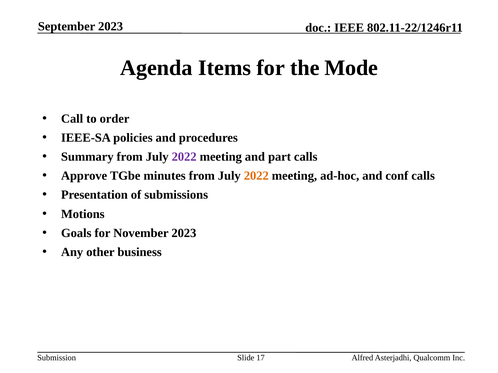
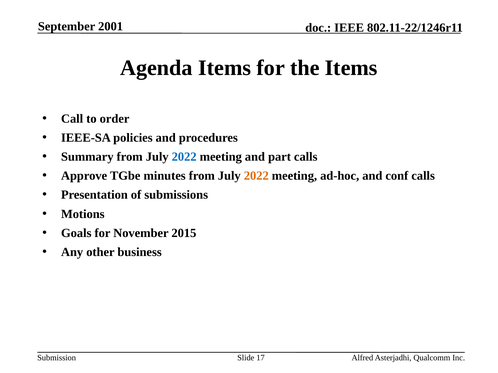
September 2023: 2023 -> 2001 (111, 26)
the Mode: Mode -> Items (351, 68)
2022 colour: purple -> blue (184, 157)
November 2023: 2023 -> 2015 (184, 233)
